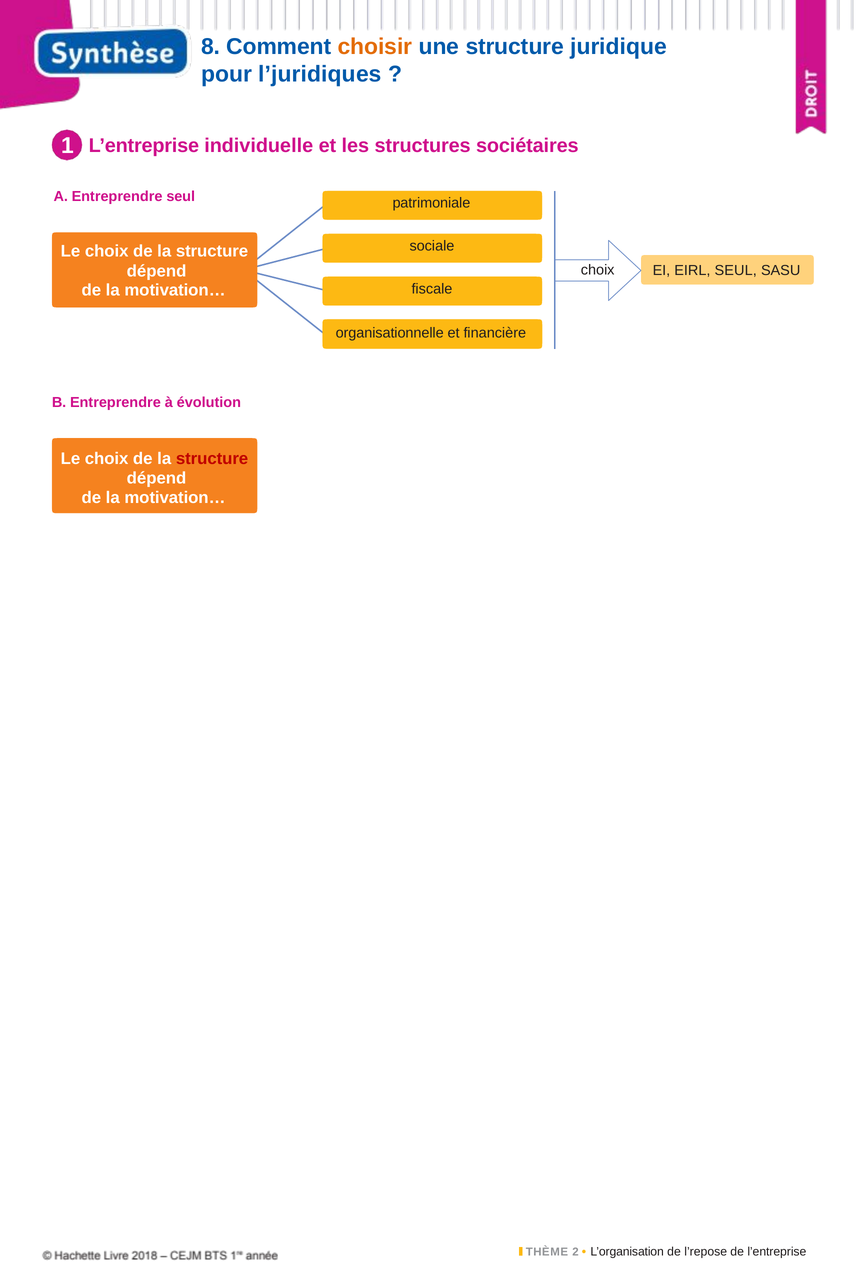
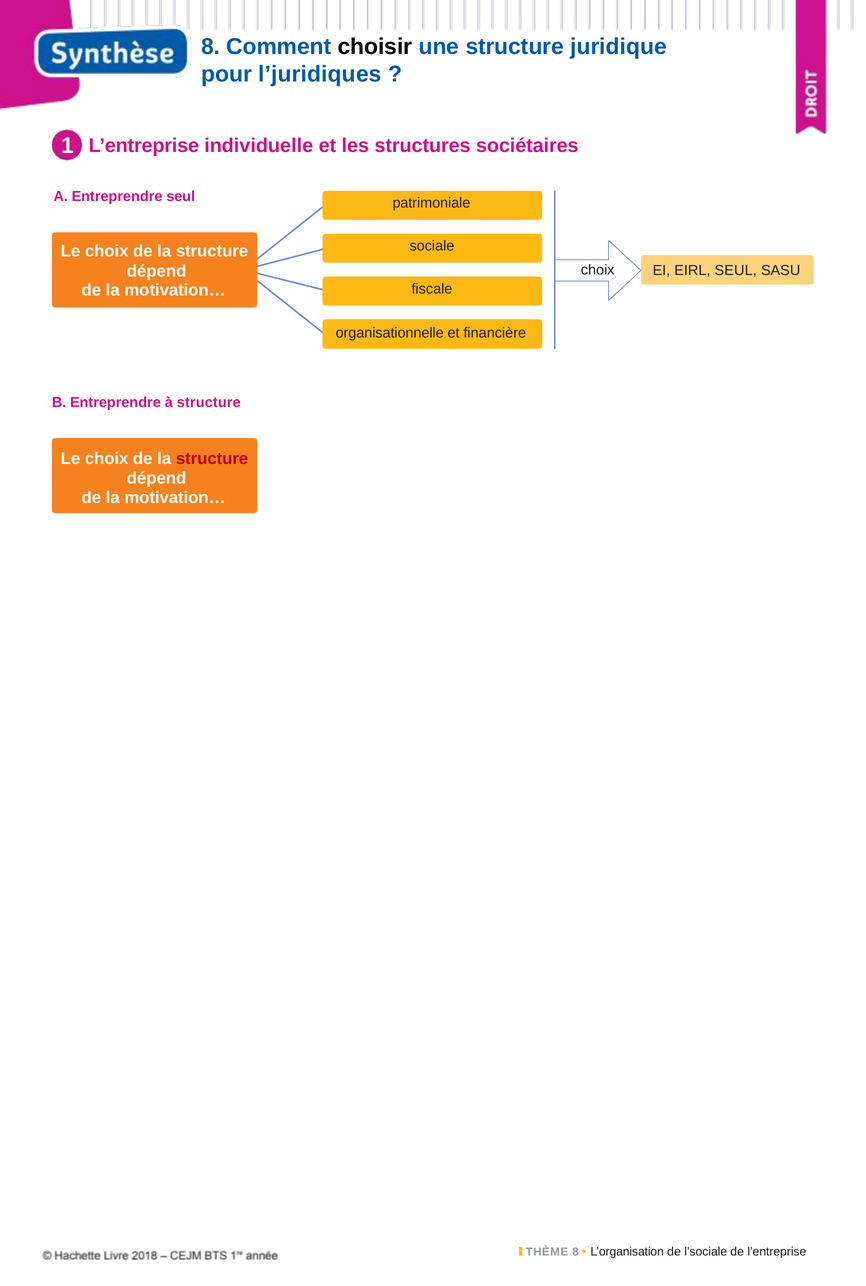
choisir colour: orange -> black (375, 47)
à évolution: évolution -> structure (209, 402)
THÈME 2: 2 -> 8 (576, 1252)
l’repose: l’repose -> l’sociale (706, 1252)
